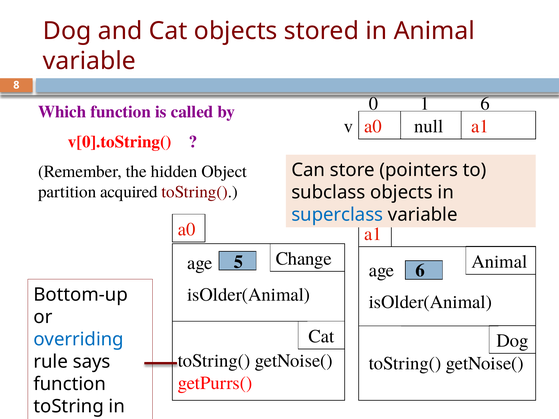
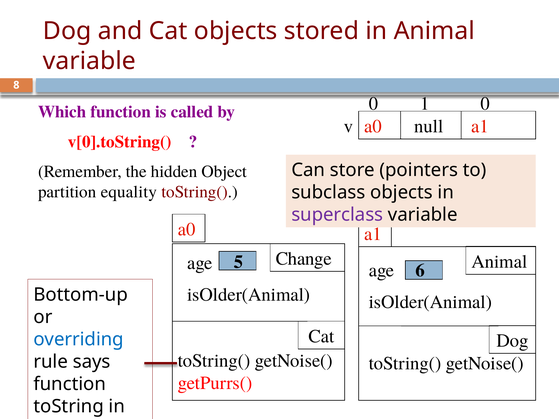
1 6: 6 -> 0 (485, 104)
acquired: acquired -> equality (129, 192)
superclass colour: blue -> purple (337, 215)
